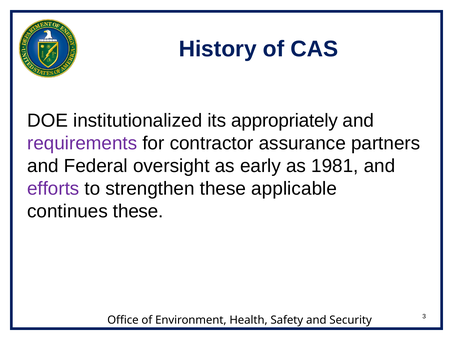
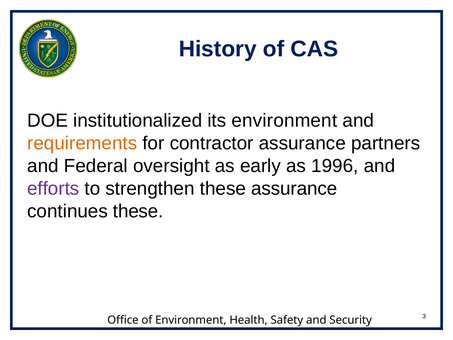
its appropriately: appropriately -> environment (284, 121)
requirements colour: purple -> orange (82, 143)
1981: 1981 -> 1996 (335, 166)
these applicable: applicable -> assurance (294, 189)
